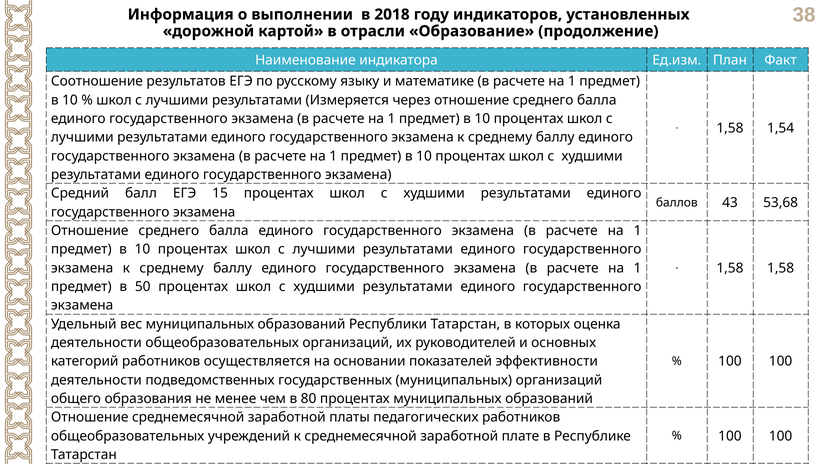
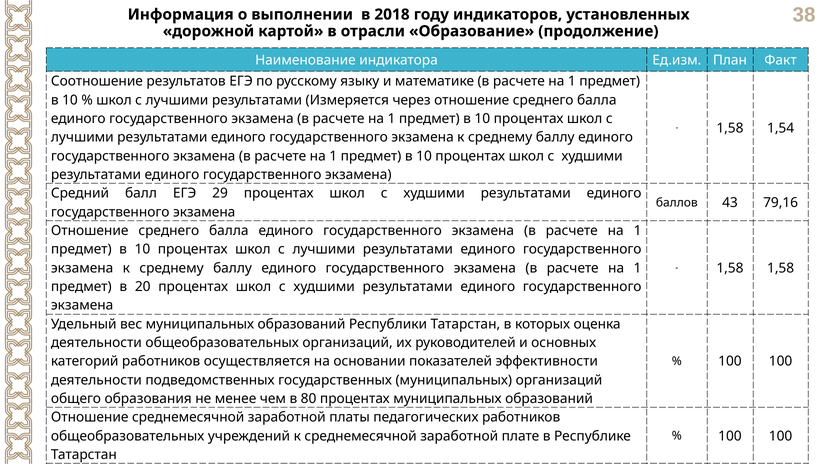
15: 15 -> 29 (220, 193)
53,68: 53,68 -> 79,16 (781, 203)
50: 50 -> 20 (143, 286)
